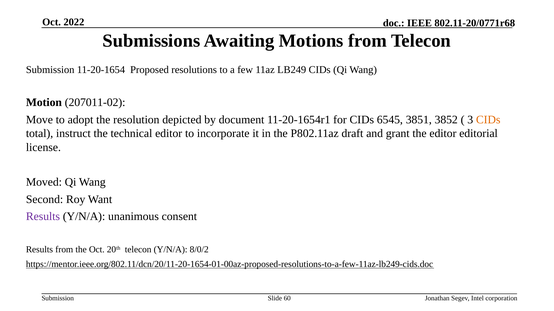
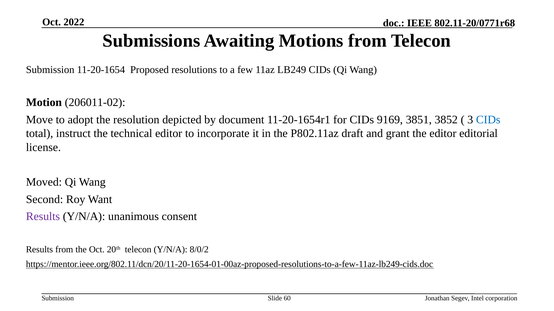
207011-02: 207011-02 -> 206011-02 (95, 103)
6545: 6545 -> 9169 (390, 120)
CIDs colour: orange -> blue (488, 120)
